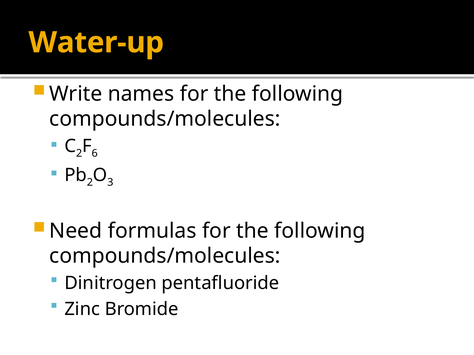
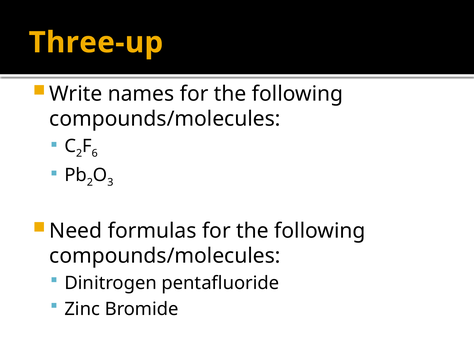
Water-up: Water-up -> Three-up (96, 43)
